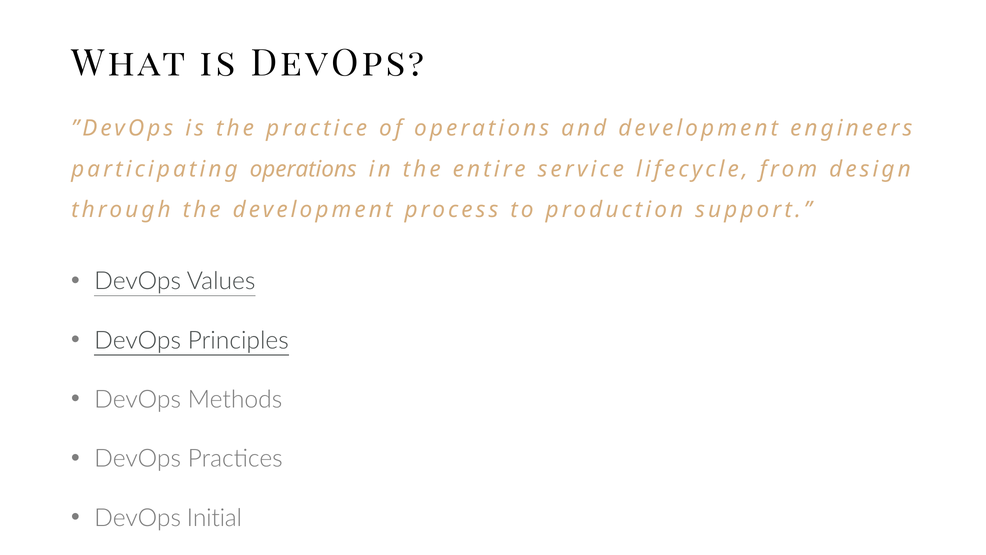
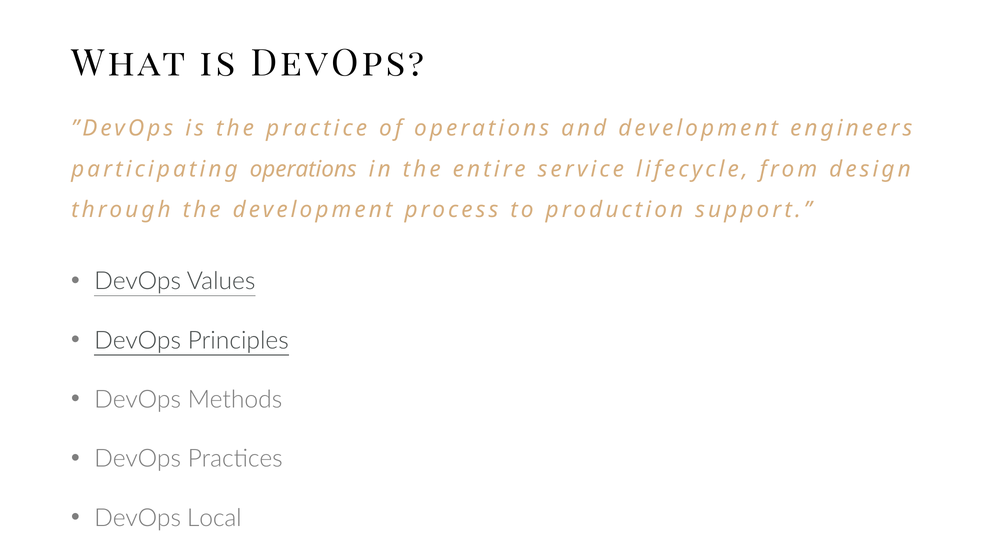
Initial: Initial -> Local (214, 518)
